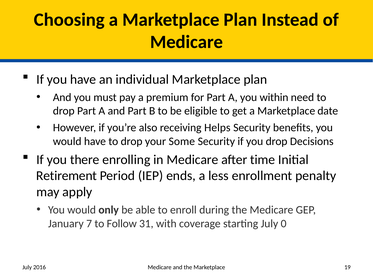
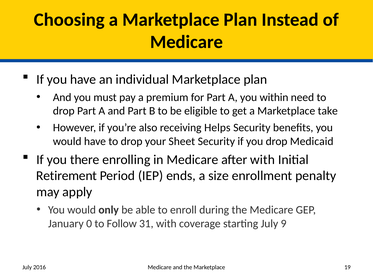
date: date -> take (328, 111)
Some: Some -> Sheet (182, 141)
Decisions: Decisions -> Medicaid (312, 141)
after time: time -> with (263, 159)
less: less -> size (219, 176)
7: 7 -> 0 (89, 223)
0: 0 -> 9 (284, 223)
